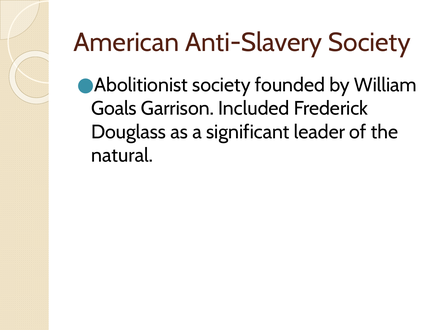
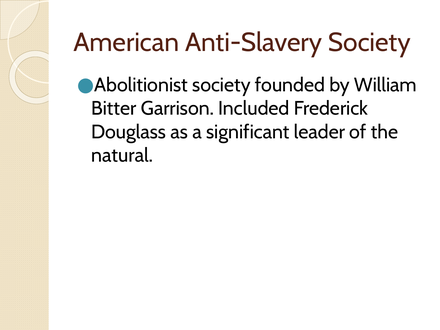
Goals: Goals -> Bitter (114, 108)
